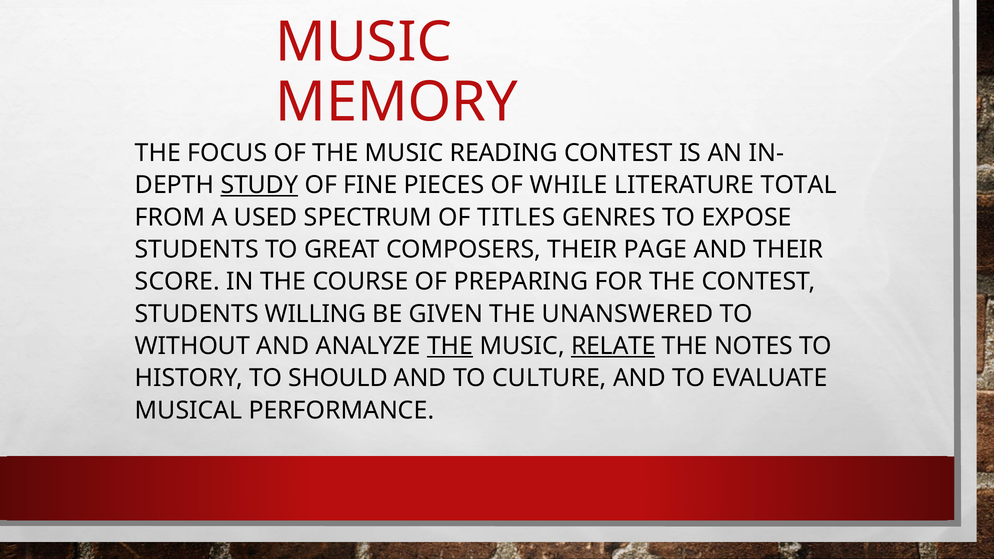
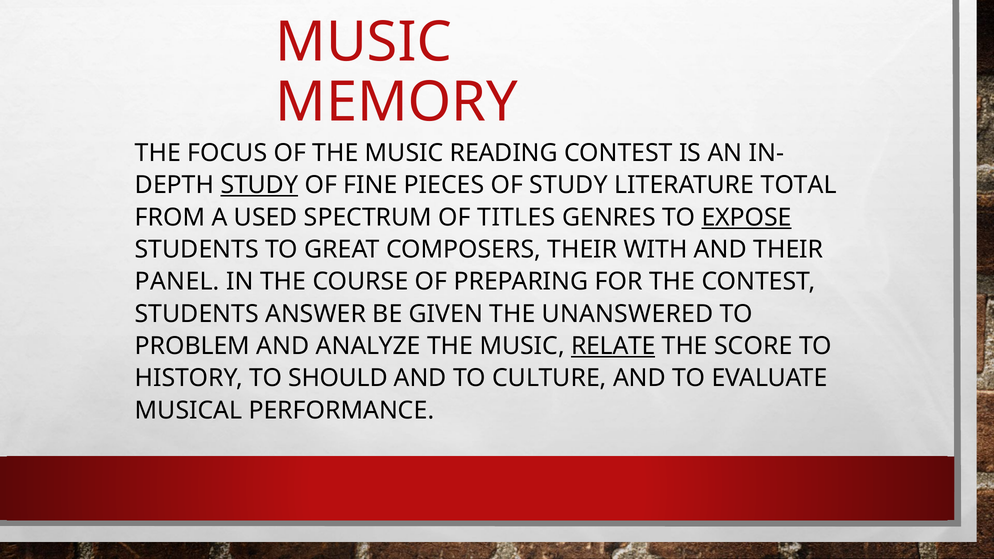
OF WHILE: WHILE -> STUDY (569, 185)
EXPOSE underline: none -> present (747, 217)
PAGE: PAGE -> WITH (656, 250)
SCORE: SCORE -> PANEL (177, 282)
WILLING: WILLING -> ANSWER (316, 314)
WITHOUT: WITHOUT -> PROBLEM (192, 346)
THE underline: present -> none (450, 346)
NOTES: NOTES -> SCORE (753, 346)
